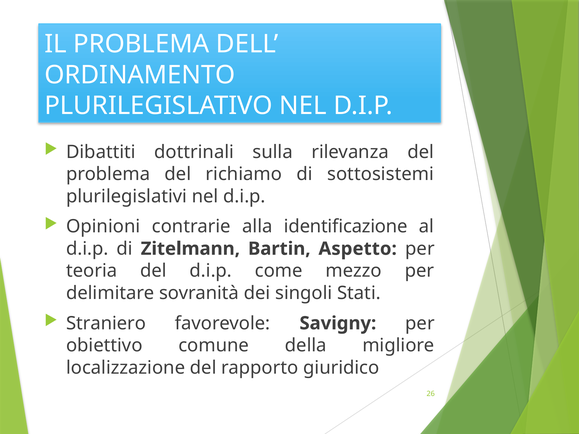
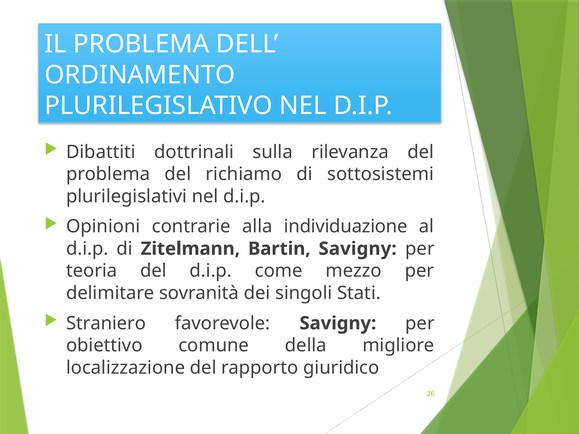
identificazione: identificazione -> individuazione (346, 227)
Bartin Aspetto: Aspetto -> Savigny (358, 249)
